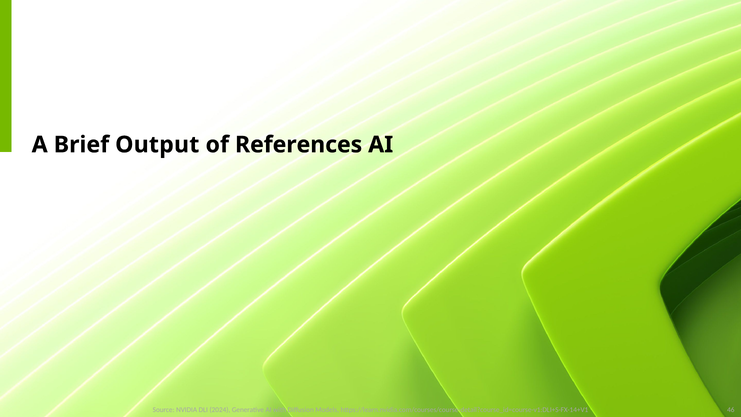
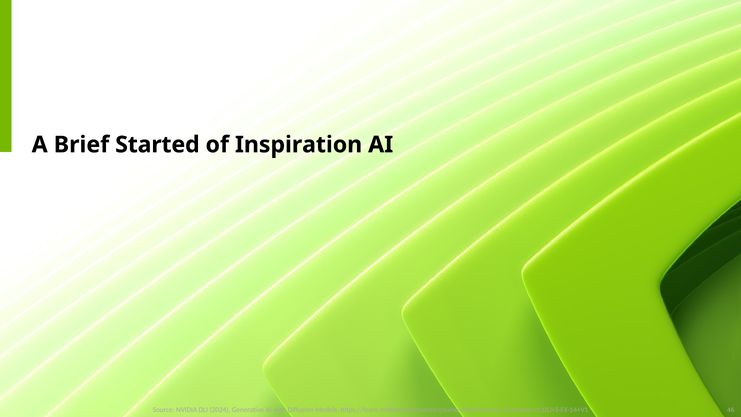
Output: Output -> Started (157, 145)
References: References -> Inspiration (299, 145)
